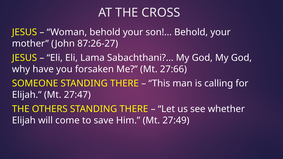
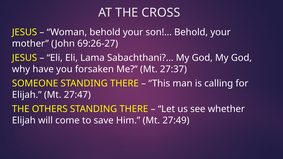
87:26-27: 87:26-27 -> 69:26-27 (98, 44)
27:66: 27:66 -> 27:37 (173, 69)
